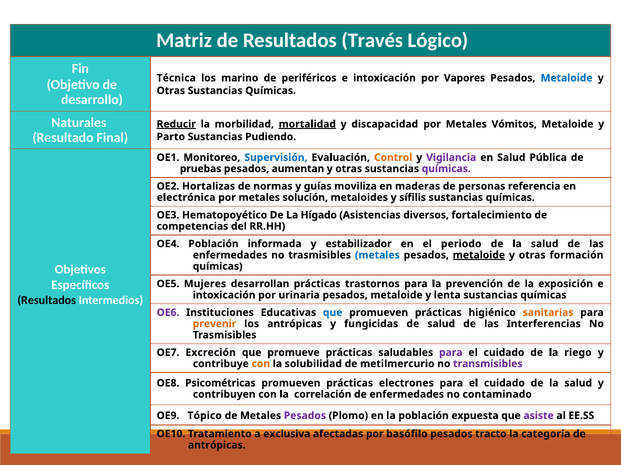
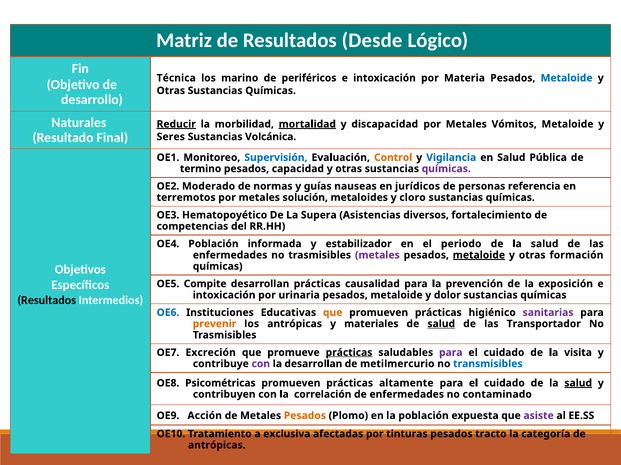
Través: Través -> Desde (372, 41)
Vapores: Vapores -> Materia (464, 78)
Parto: Parto -> Seres (171, 137)
Pudiendo: Pudiendo -> Volcánica (271, 137)
Vigilancia colour: purple -> blue (451, 158)
pruebas: pruebas -> termino (201, 169)
aumentan: aumentan -> capacidad (298, 169)
Hortalizas: Hortalizas -> Moderado (209, 187)
moviliza: moviliza -> nauseas (355, 187)
maderas: maderas -> jurídicos (418, 187)
electrónica: electrónica -> terremotos (186, 198)
sífilis: sífilis -> cloro (413, 198)
Hígado: Hígado -> Supera (319, 215)
metales colour: blue -> purple (377, 255)
Mujeres: Mujeres -> Compite (205, 284)
trastornos: trastornos -> causalidad (372, 284)
lenta: lenta -> dolor (447, 295)
OE6 colour: purple -> blue (168, 313)
que colour: blue -> orange (333, 313)
sanitarias colour: orange -> purple (548, 313)
fungicidas: fungicidas -> materiales (371, 324)
salud underline: none -> present (441, 324)
Interferencias: Interferencias -> Transportador (544, 324)
prácticas underline: none -> present (349, 353)
riego: riego -> visita (578, 353)
con colour: orange -> purple (261, 364)
la solubilidad: solubilidad -> desarrollan (313, 364)
transmisibles colour: purple -> blue (488, 364)
electrones: electrones -> altamente (406, 384)
salud underline: none -> present (578, 384)
Tópico: Tópico -> Acción (205, 416)
Pesados colour: purple -> orange (305, 416)
basófilo: basófilo -> tinturas (407, 435)
